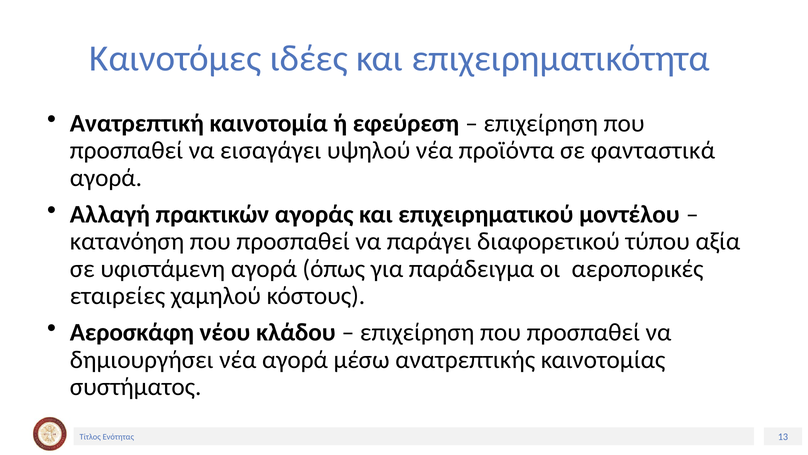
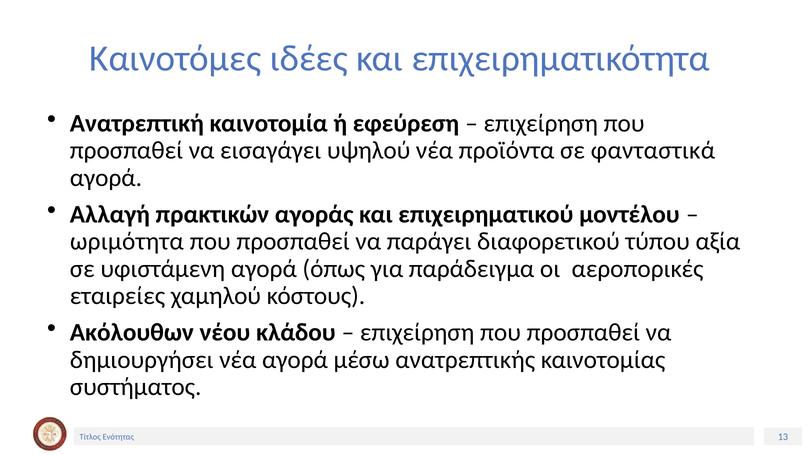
κατανόηση: κατανόηση -> ωριμότητα (127, 241)
Αεροσκάφη: Αεροσκάφη -> Ακόλουθων (132, 332)
